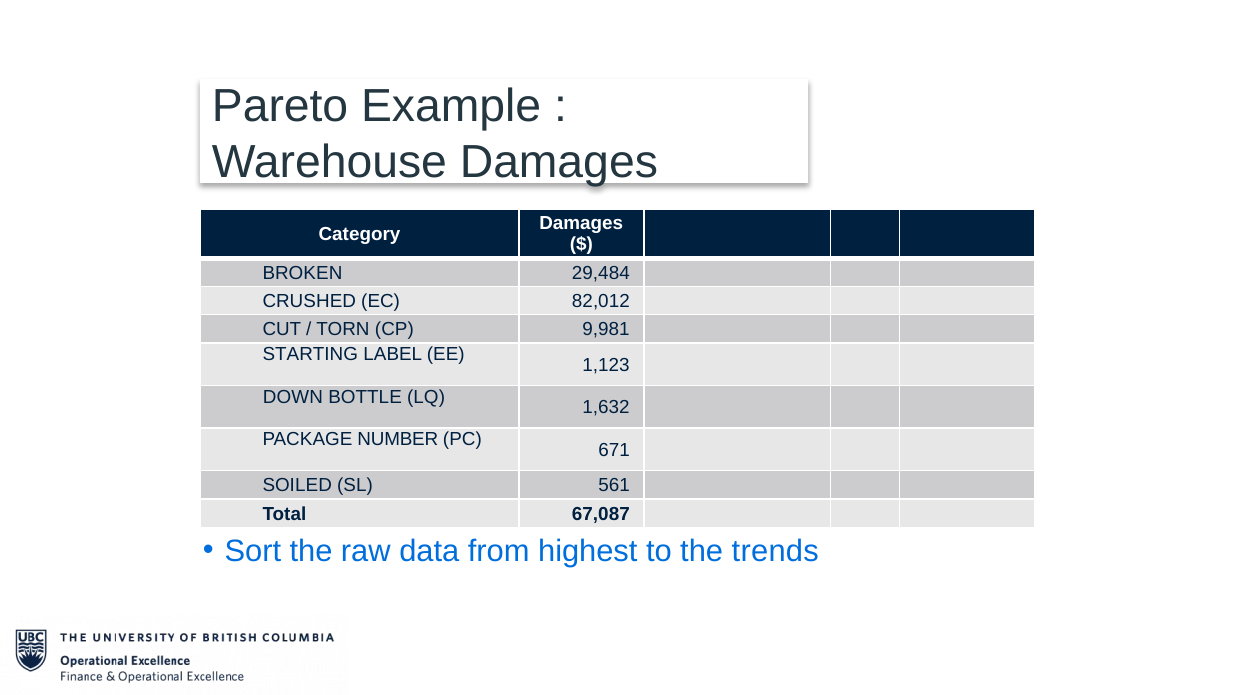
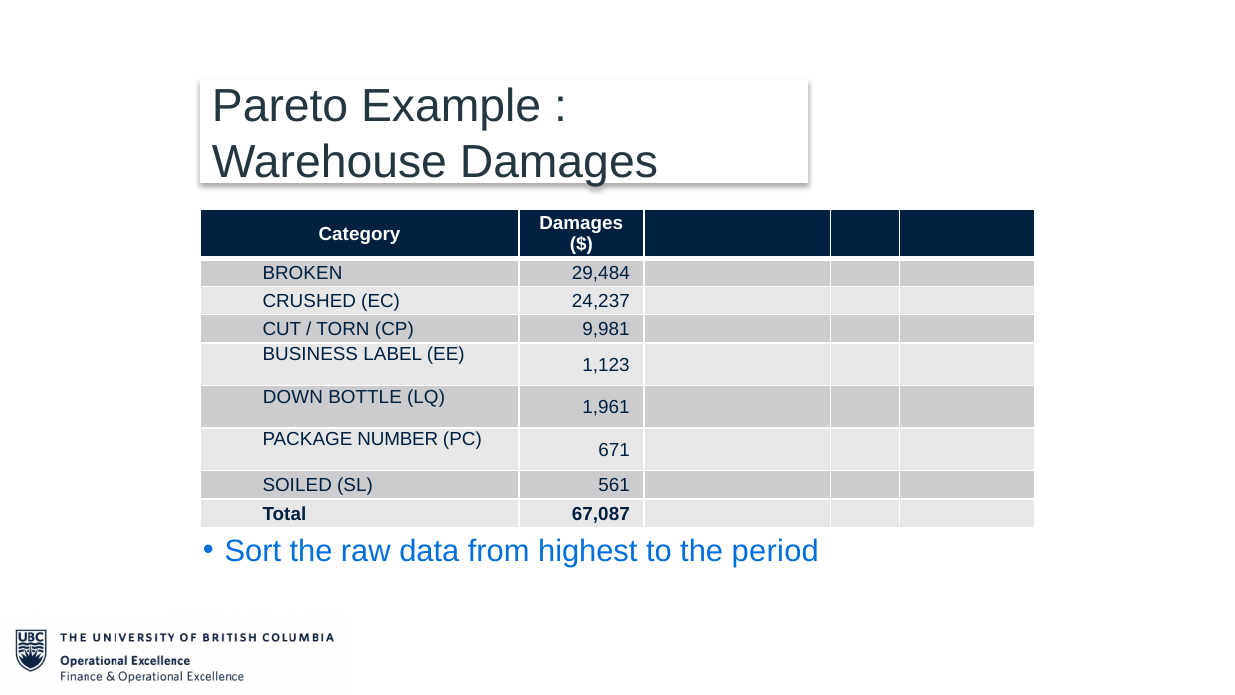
82,012: 82,012 -> 24,237 (601, 301)
STARTING: STARTING -> BUSINESS (310, 354)
1,632: 1,632 -> 1,961 (606, 407)
trends: trends -> period (775, 551)
